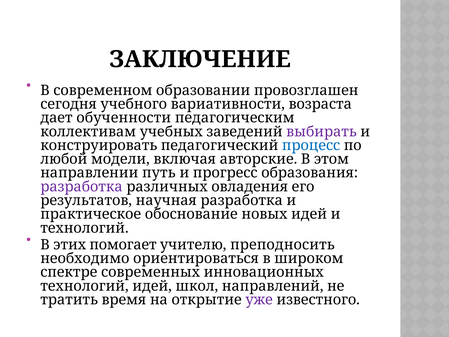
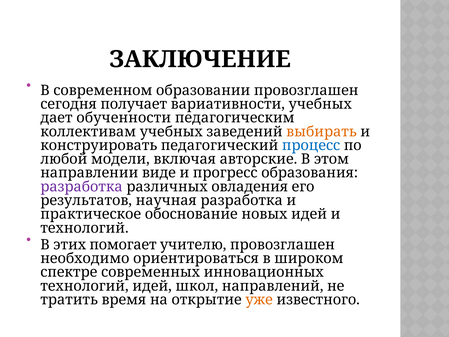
учебного: учебного -> получает (134, 104)
вариативности возраста: возраста -> учебных (320, 104)
выбирать colour: purple -> orange (321, 132)
путь: путь -> виде (159, 173)
учителю преподносить: преподносить -> провозглашен (282, 245)
уже colour: purple -> orange (259, 300)
